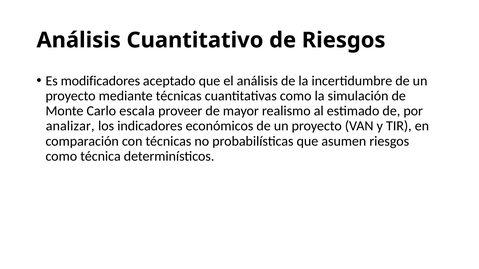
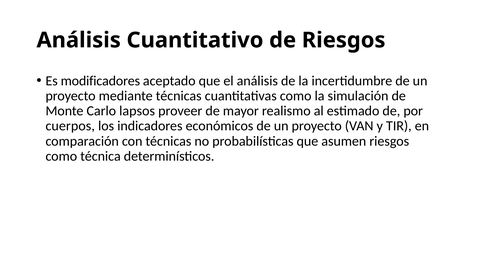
escala: escala -> lapsos (137, 111)
analizar: analizar -> cuerpos (70, 126)
